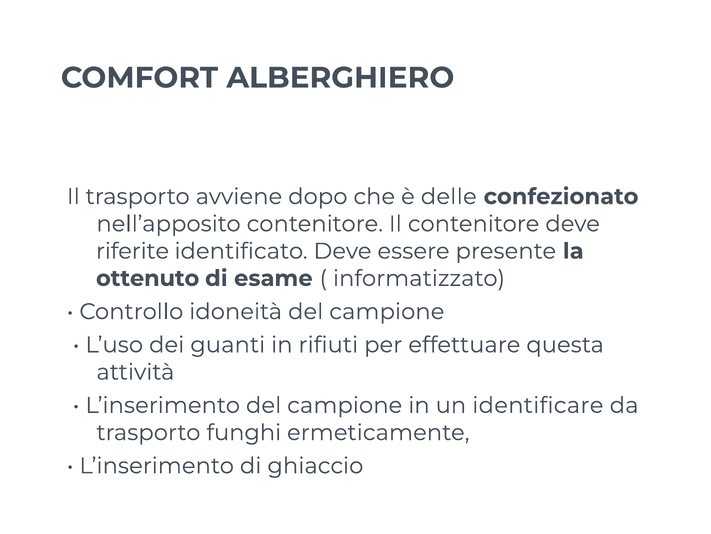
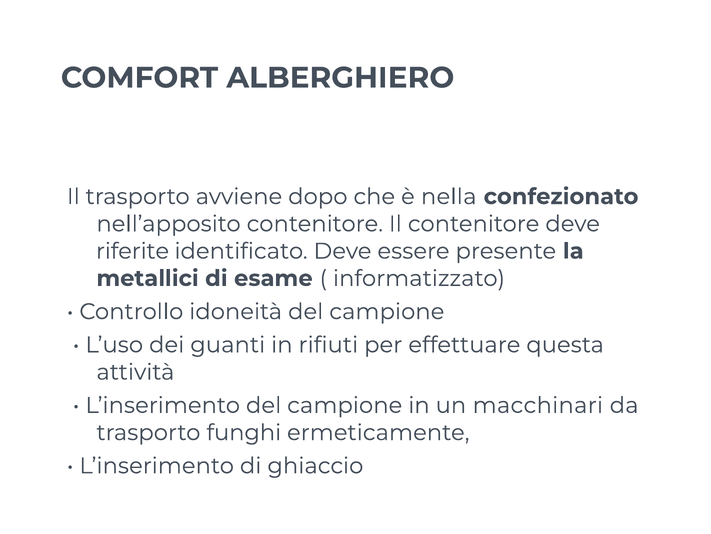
delle: delle -> nella (449, 196)
ottenuto: ottenuto -> metallici (148, 278)
identificare: identificare -> macchinari (538, 405)
